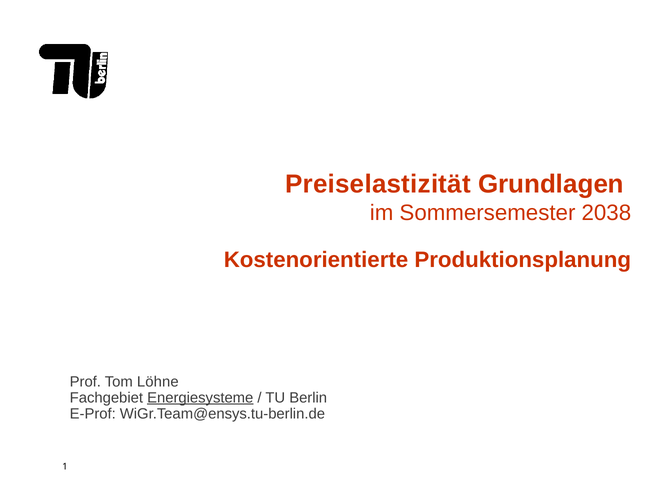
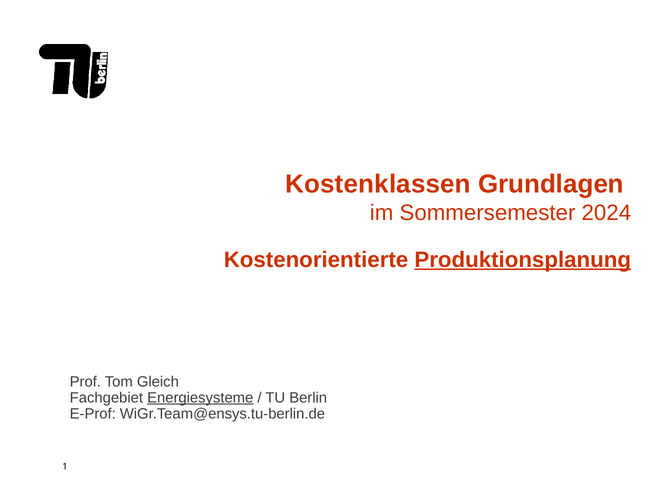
Preiselastizität: Preiselastizität -> Kostenklassen (378, 184)
2038: 2038 -> 2024 (606, 213)
Produktionsplanung underline: none -> present (523, 260)
Löhne: Löhne -> Gleich (158, 381)
